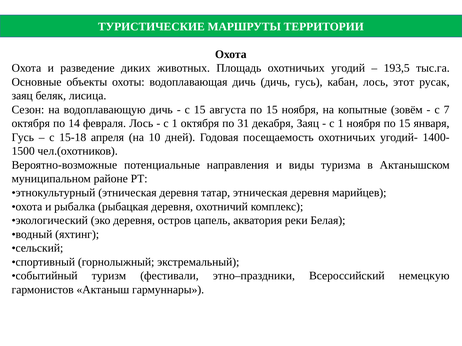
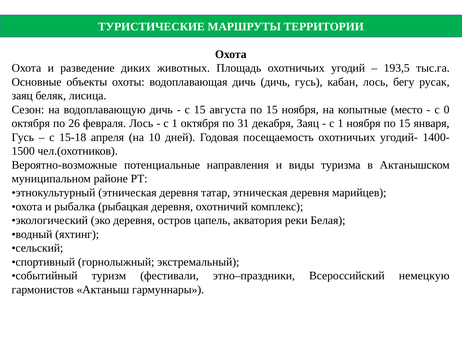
этот: этот -> бегу (404, 82)
зовём: зовём -> место (407, 110)
7: 7 -> 0 (447, 110)
14: 14 -> 26 (74, 124)
